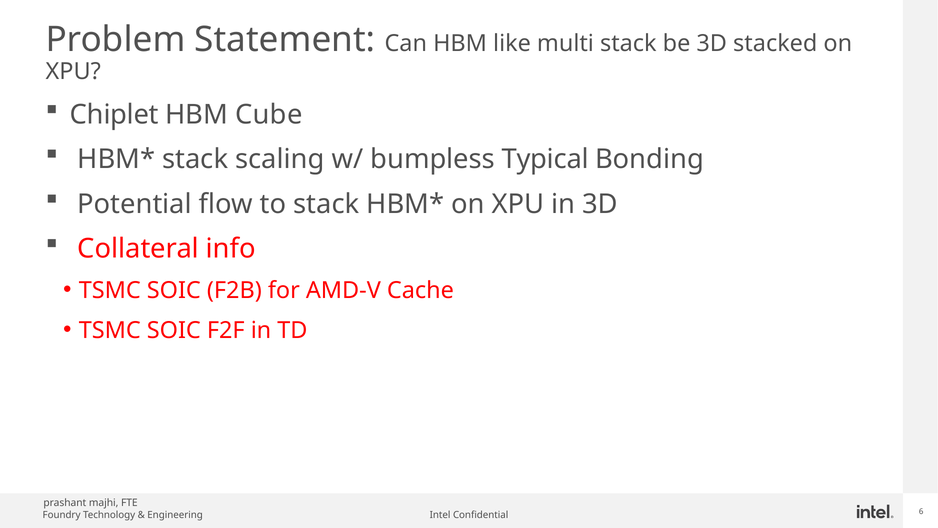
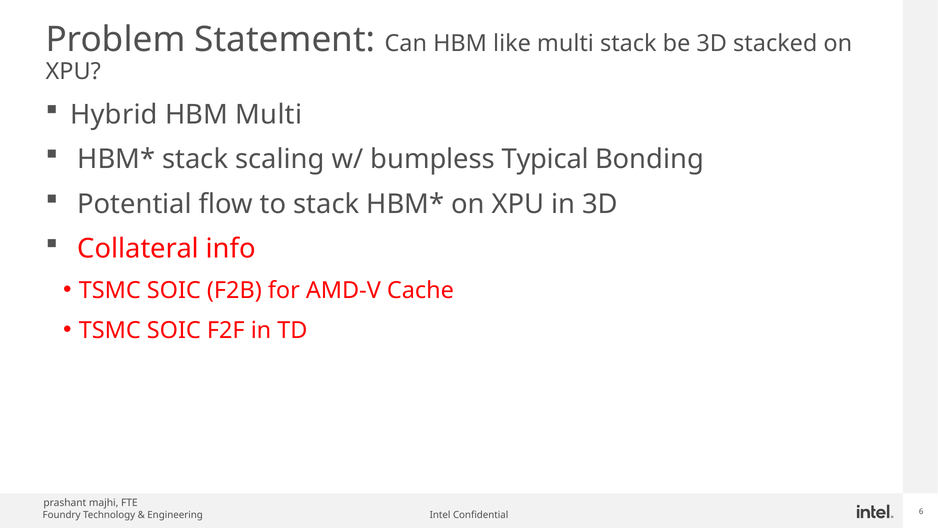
Chiplet: Chiplet -> Hybrid (114, 115)
HBM Cube: Cube -> Multi (269, 115)
